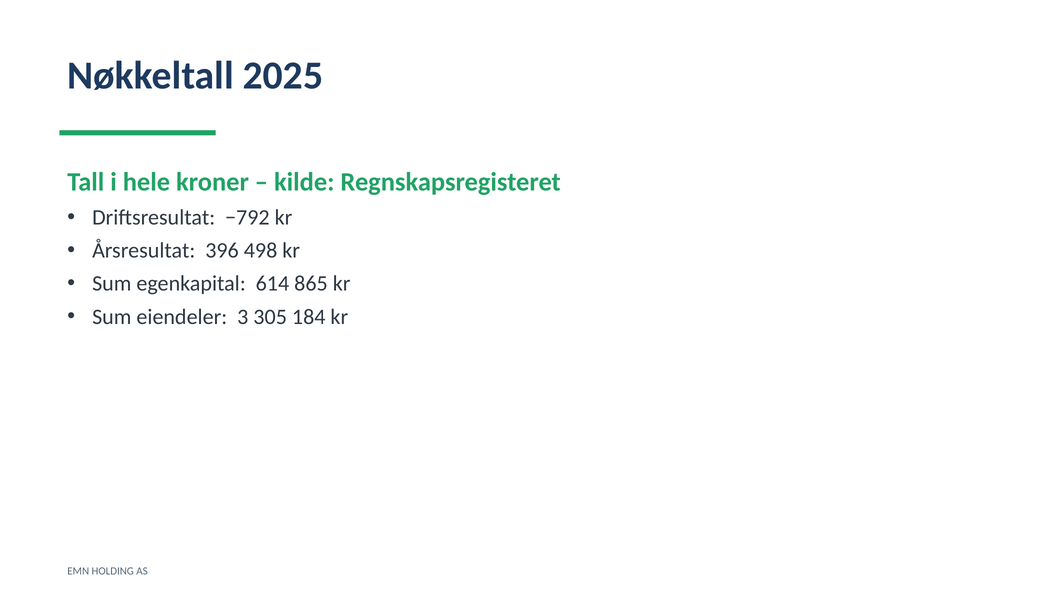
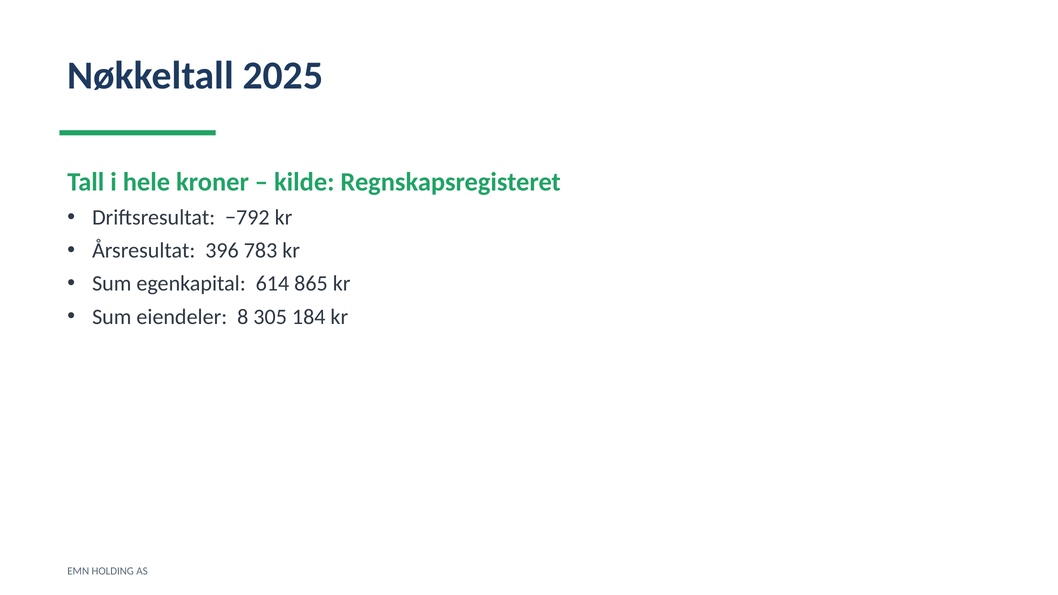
498: 498 -> 783 (261, 251)
3: 3 -> 8 (243, 317)
